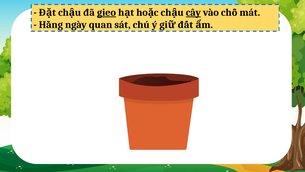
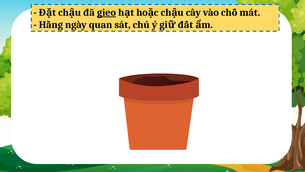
cây underline: present -> none (193, 12)
